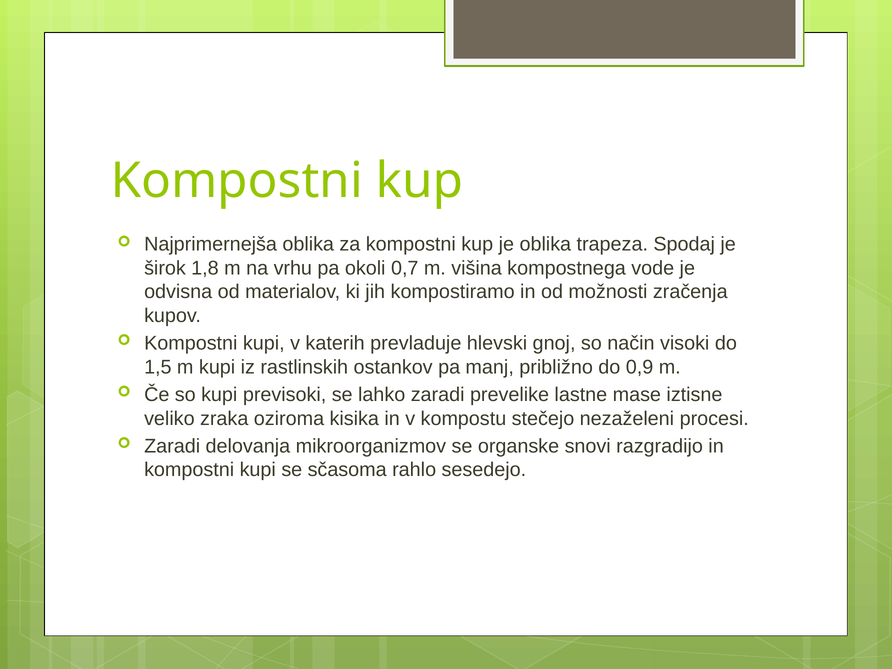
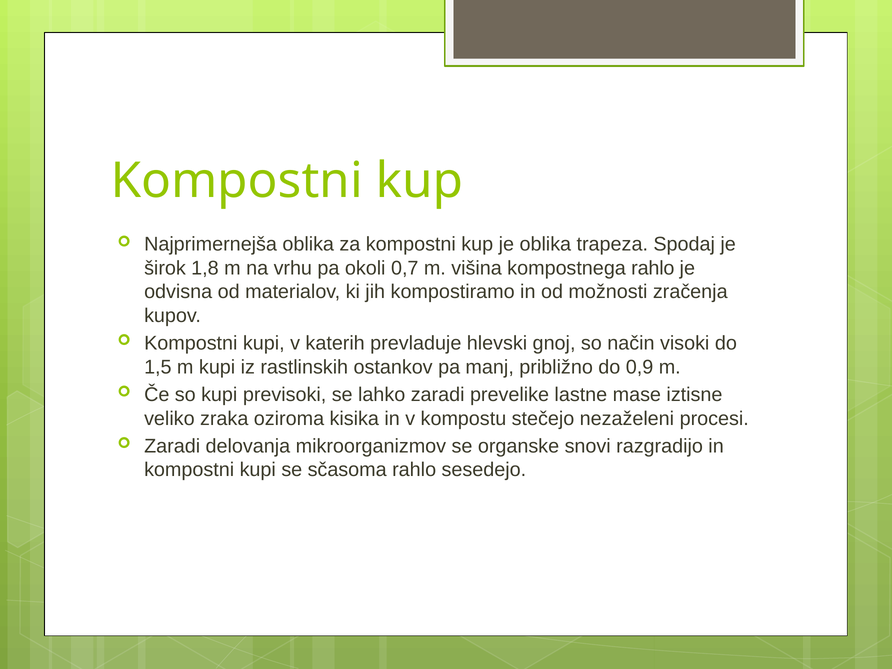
kompostnega vode: vode -> rahlo (653, 268)
